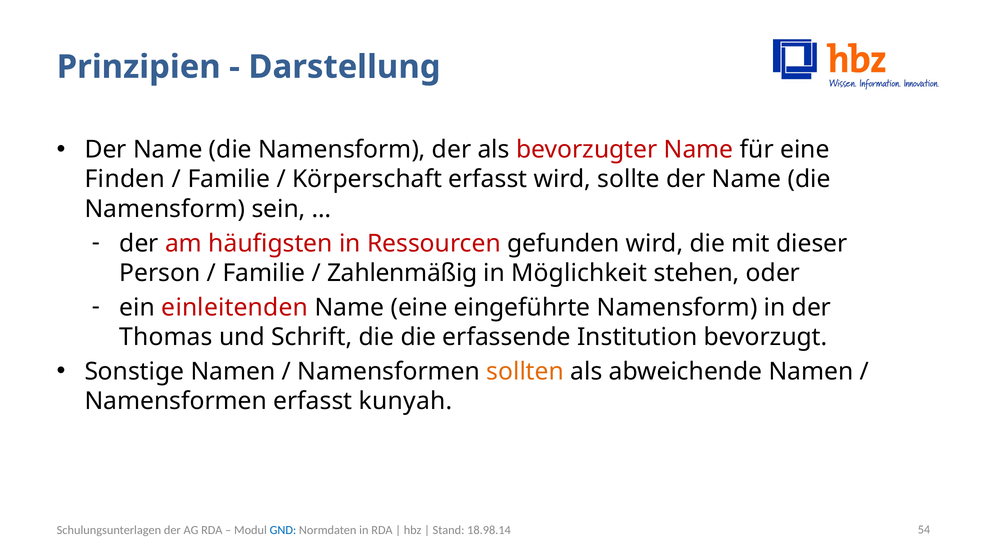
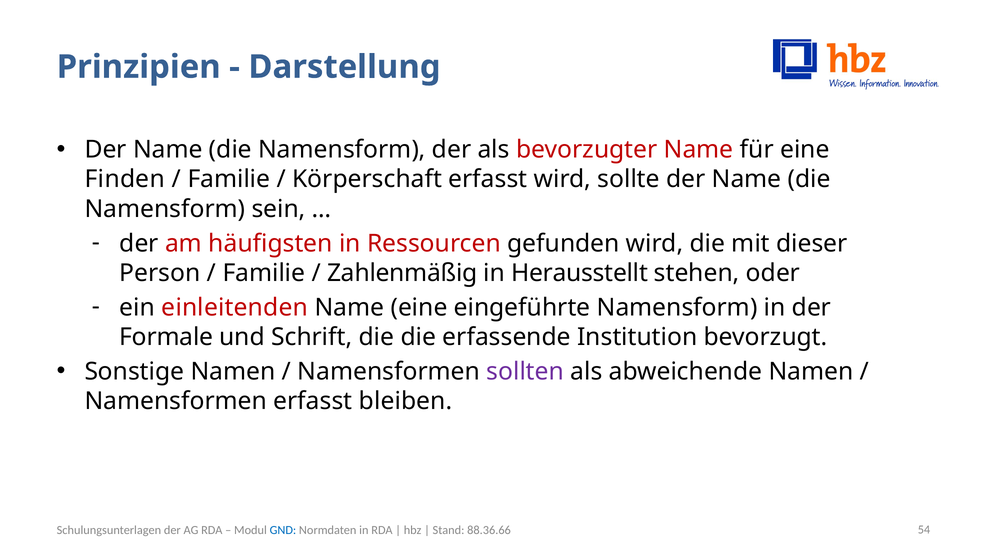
Möglichkeit: Möglichkeit -> Herausstellt (580, 273)
Thomas: Thomas -> Formale (166, 337)
sollten colour: orange -> purple (525, 372)
kunyah: kunyah -> bleiben (406, 401)
18.98.14: 18.98.14 -> 88.36.66 (489, 530)
